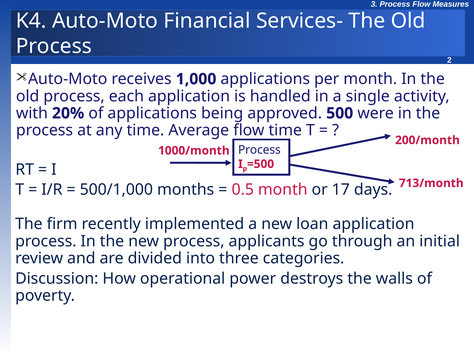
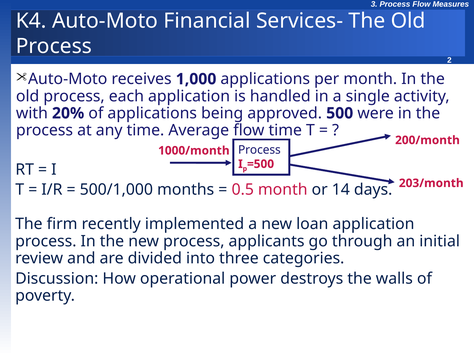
713/month: 713/month -> 203/month (431, 183)
17: 17 -> 14 (341, 189)
